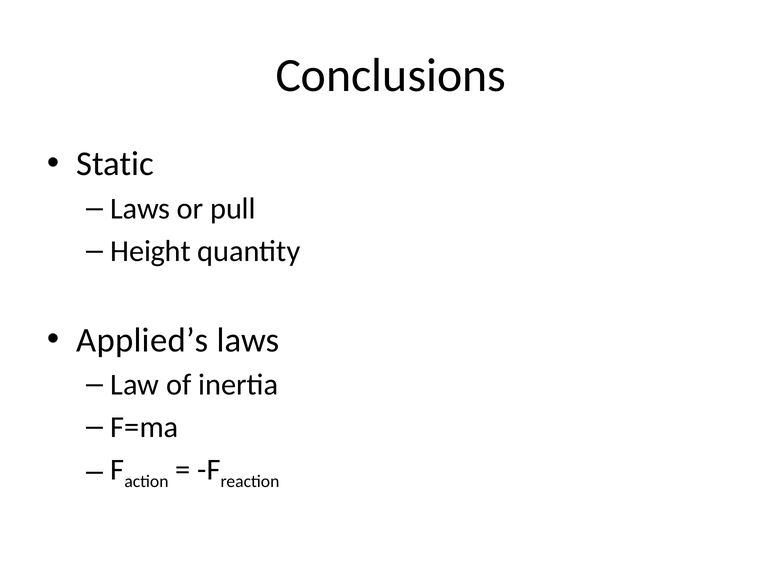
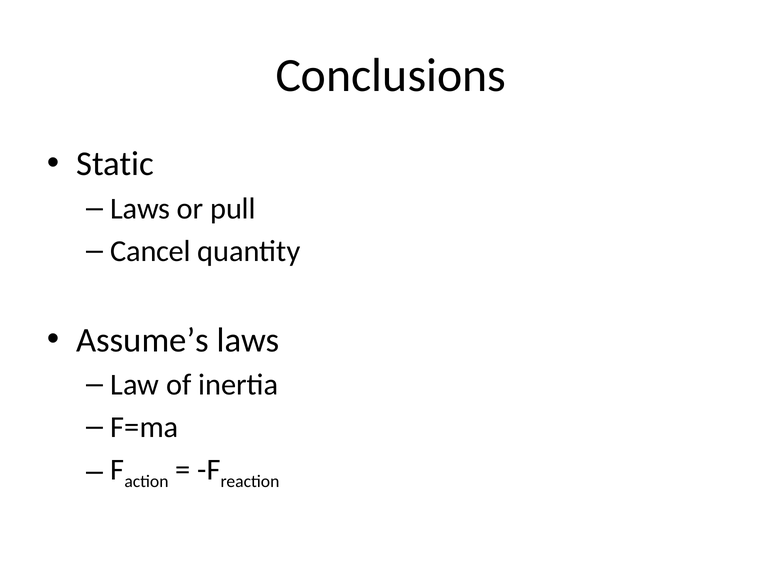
Height: Height -> Cancel (151, 251)
Applied’s: Applied’s -> Assume’s (143, 340)
